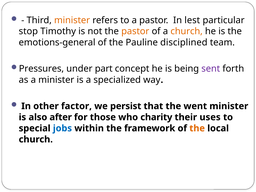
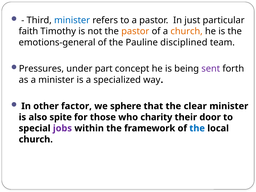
minister colour: orange -> blue (72, 20)
lest: lest -> just (192, 20)
stop: stop -> faith (28, 31)
persist: persist -> sphere (126, 106)
went: went -> clear (195, 106)
after: after -> spite (61, 117)
uses: uses -> door (210, 117)
jobs colour: blue -> purple (62, 128)
the colour: orange -> blue (197, 128)
